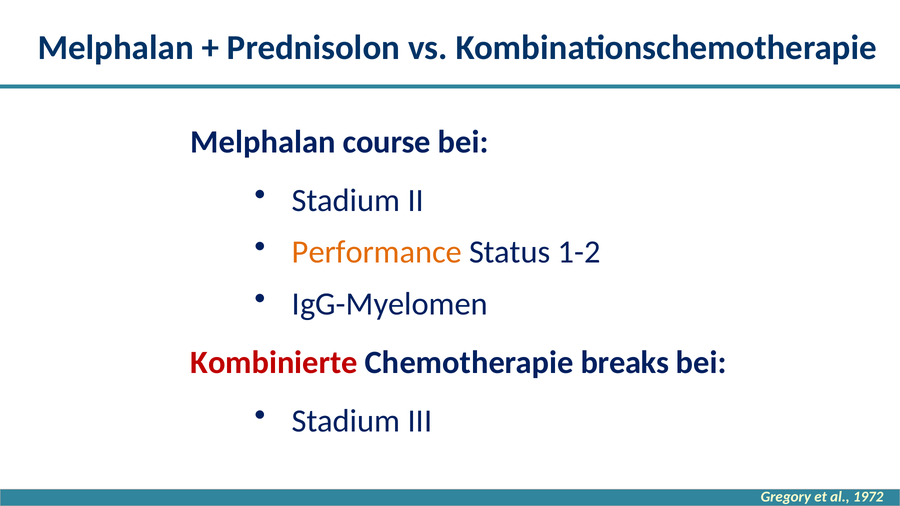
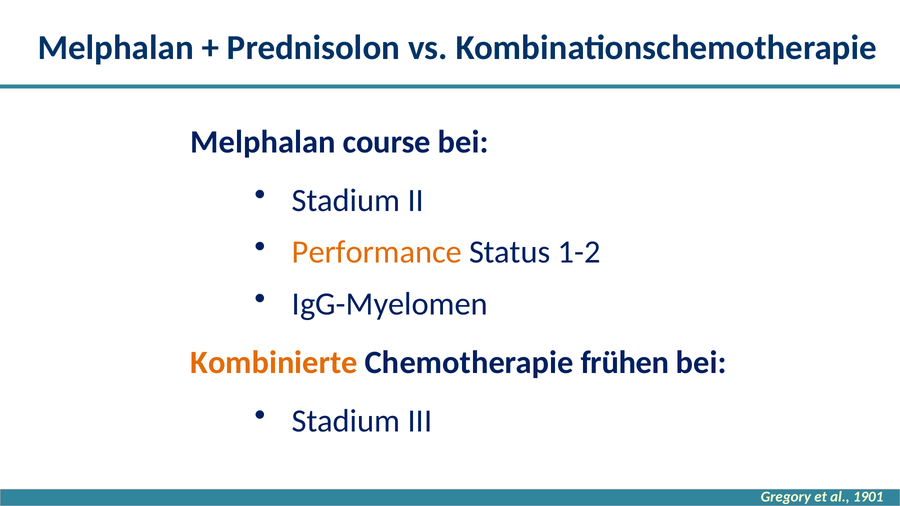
Kombinierte colour: red -> orange (274, 363)
breaks: breaks -> frühen (625, 363)
1972: 1972 -> 1901 (868, 497)
